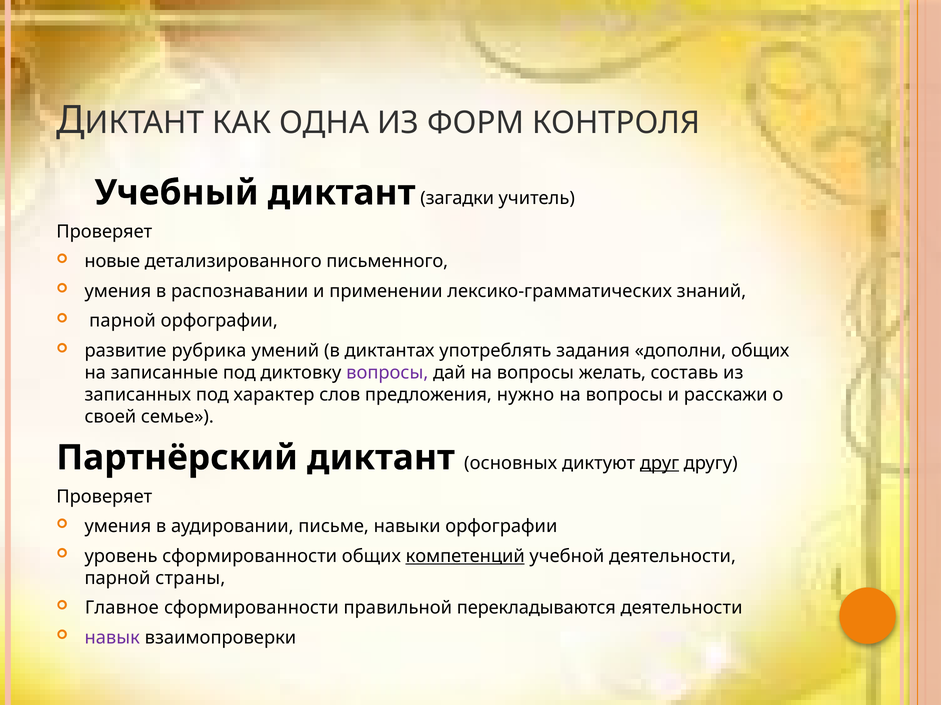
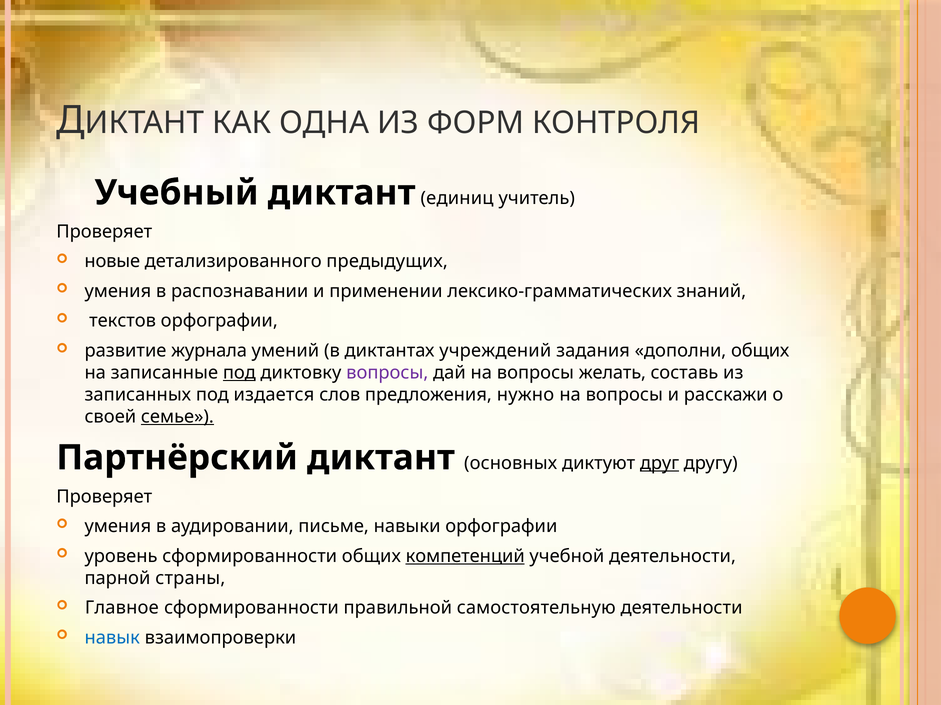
загадки: загадки -> единиц (457, 199)
письменного: письменного -> предыдущих (387, 262)
парной: парной -> текстов (123, 321)
рубрика: рубрика -> журнала (209, 351)
употреблять: употреблять -> учреждений (495, 351)
под underline: none -> present (239, 373)
характер: характер -> издается (274, 395)
семье underline: none -> present (177, 417)
перекладываются: перекладываются -> самостоятельную (536, 609)
навык colour: purple -> blue (112, 638)
